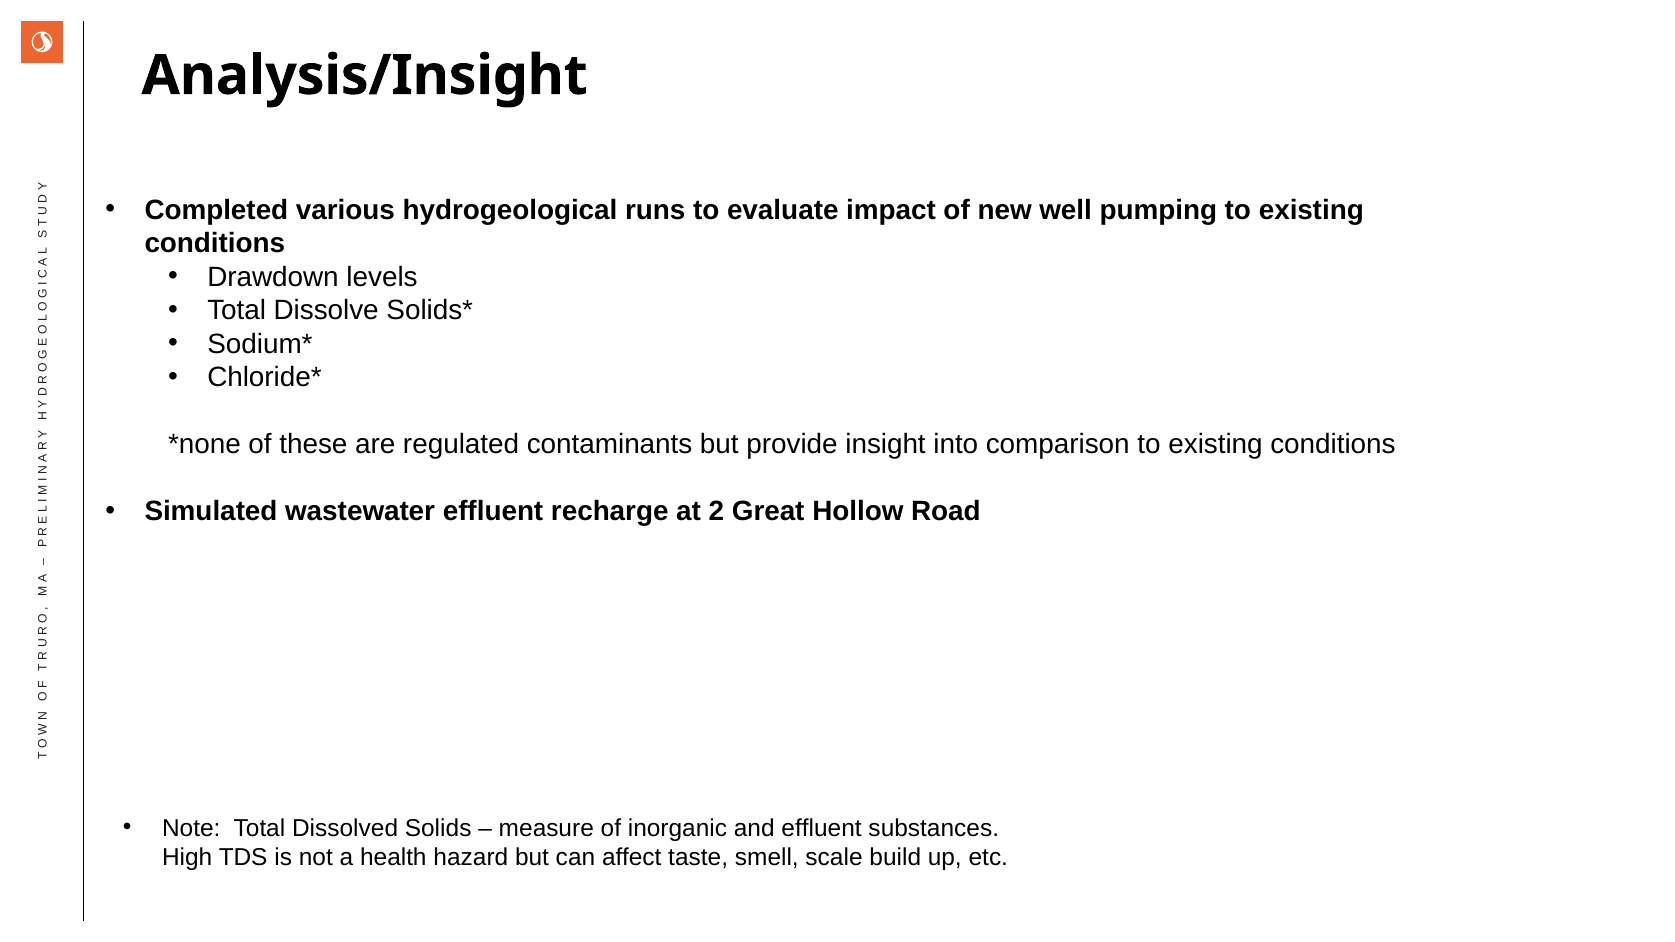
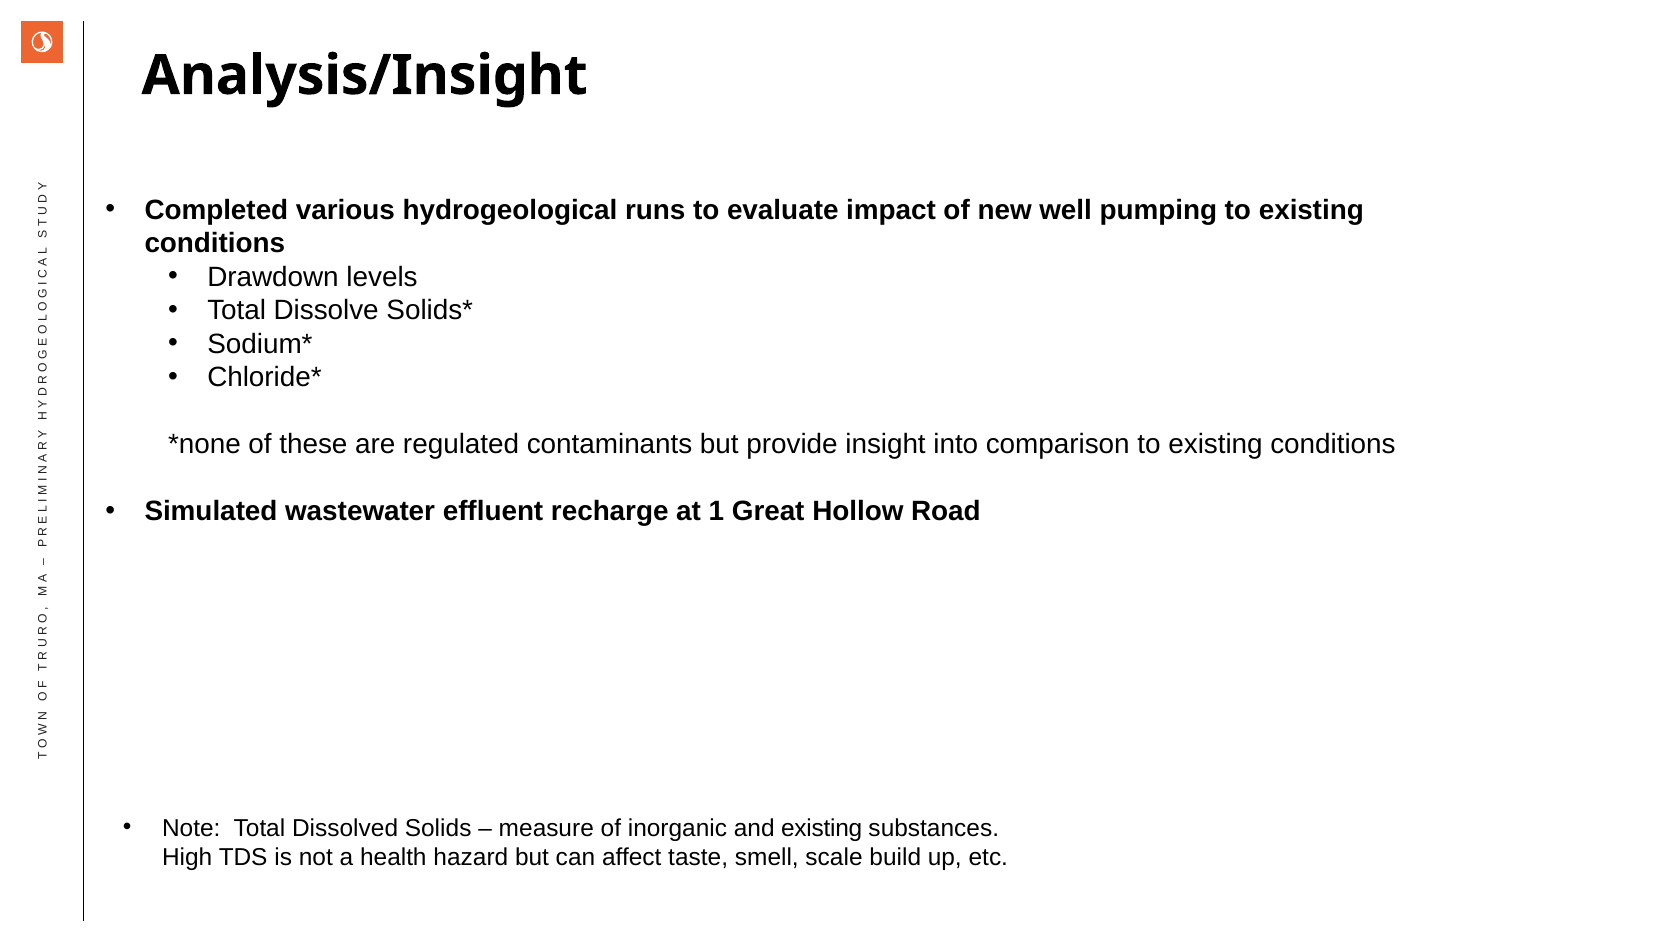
2: 2 -> 1 (716, 512)
and effluent: effluent -> existing (822, 828)
